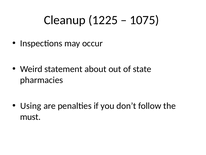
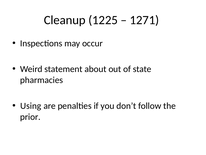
1075: 1075 -> 1271 (144, 20)
must: must -> prior (30, 116)
